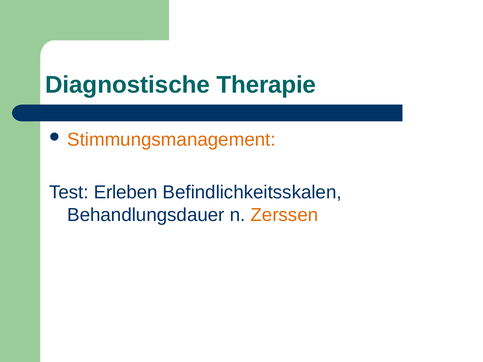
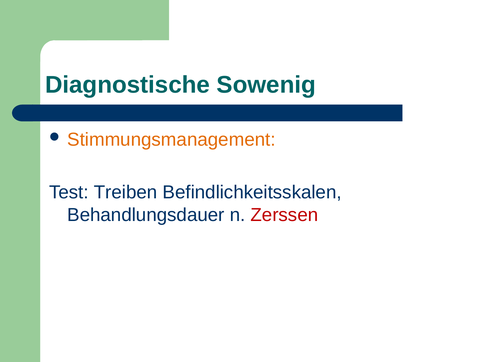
Therapie: Therapie -> Sowenig (266, 85)
Erleben: Erleben -> Treiben (126, 192)
Zerssen colour: orange -> red (284, 215)
